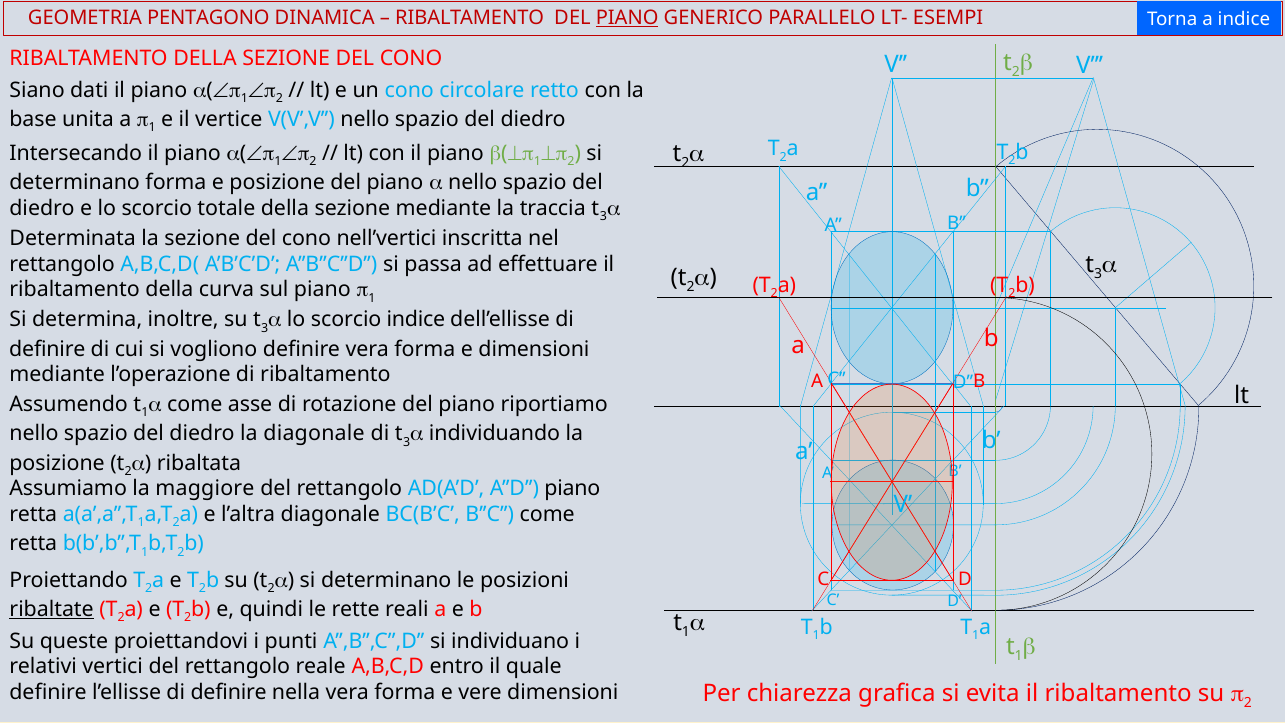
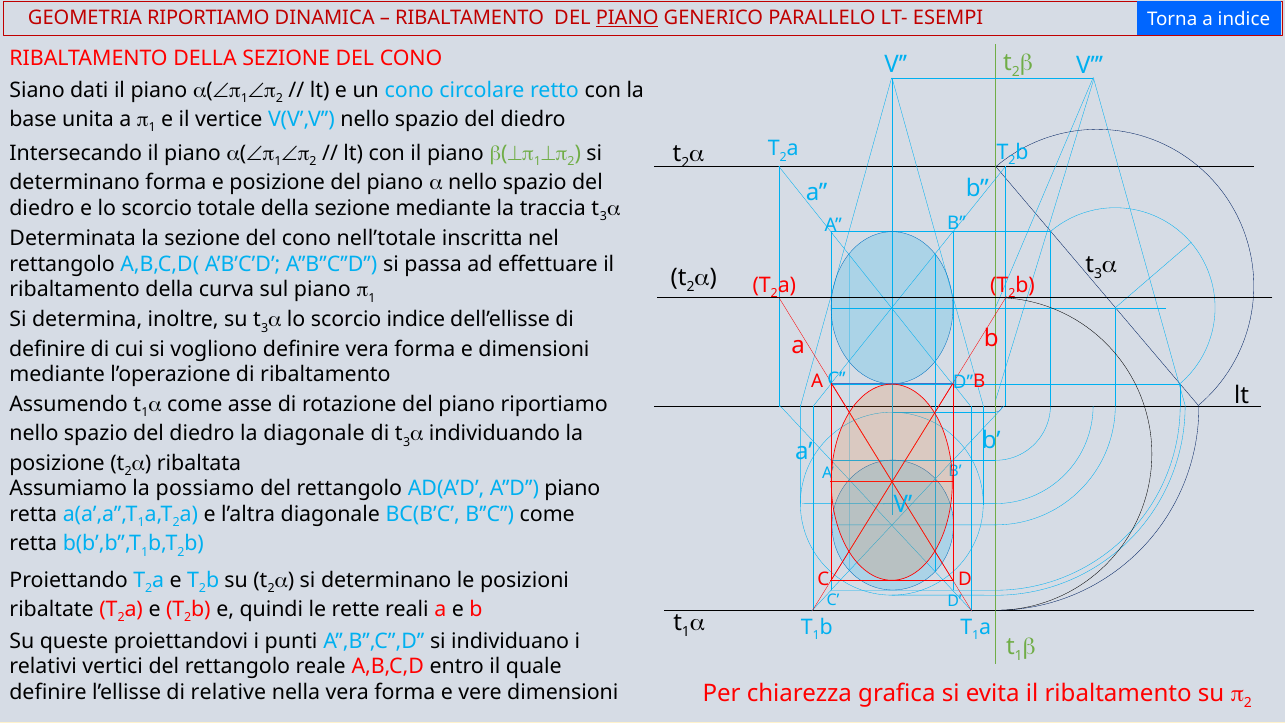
GEOMETRIA PENTAGONO: PENTAGONO -> RIPORTIAMO (208, 18)
nell’vertici: nell’vertici -> nell’totale (386, 238)
maggiore: maggiore -> possiamo (205, 489)
ribaltate underline: present -> none (52, 609)
l’ellisse di definire: definire -> relative (228, 692)
